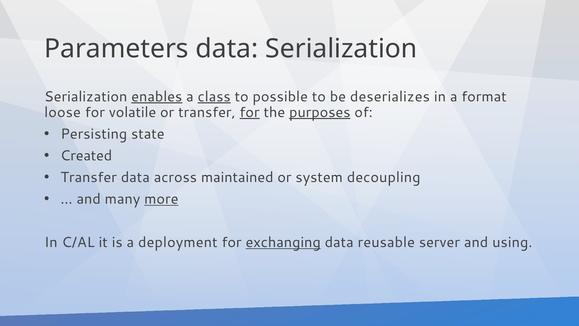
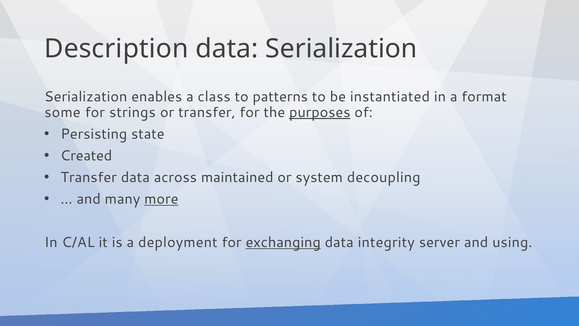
Parameters: Parameters -> Description (116, 49)
enables underline: present -> none (157, 97)
class underline: present -> none (214, 97)
possible: possible -> patterns (280, 97)
deserializes: deserializes -> instantiated (390, 97)
loose: loose -> some (63, 112)
volatile: volatile -> strings (132, 112)
for underline: present -> none (250, 112)
reusable: reusable -> integrity (386, 242)
